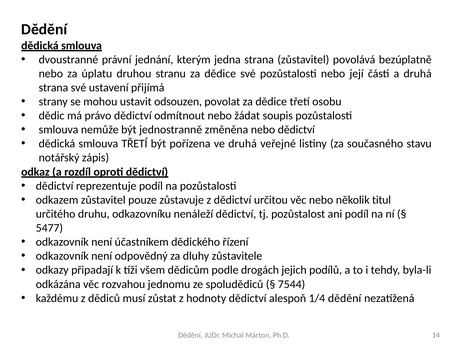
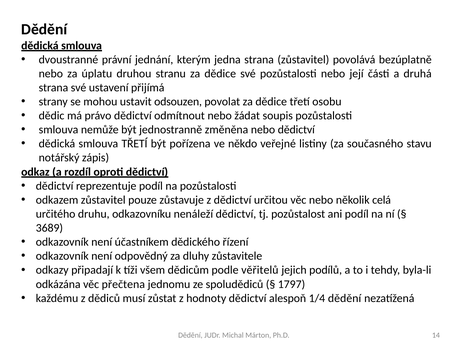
ve druhá: druhá -> někdo (243, 144)
titul: titul -> celá (382, 200)
5477: 5477 -> 3689 (49, 228)
drogách: drogách -> věřitelů (260, 270)
rozvahou: rozvahou -> přečtena (123, 284)
7544: 7544 -> 1797 (292, 284)
